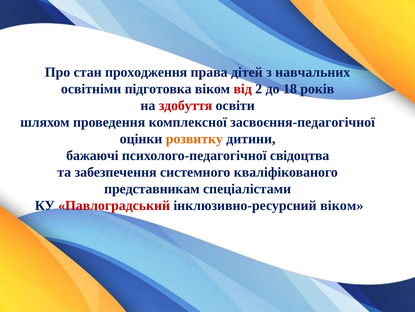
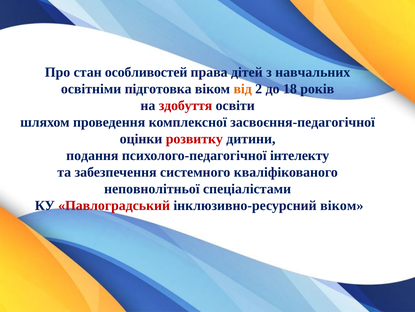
проходження: проходження -> особливостей (146, 72)
від colour: red -> orange (243, 89)
розвитку colour: orange -> red (194, 139)
бажаючі: бажаючі -> подання (92, 155)
свідоцтва: свідоцтва -> інтелекту (300, 155)
представникам: представникам -> неповнолітньої (152, 188)
